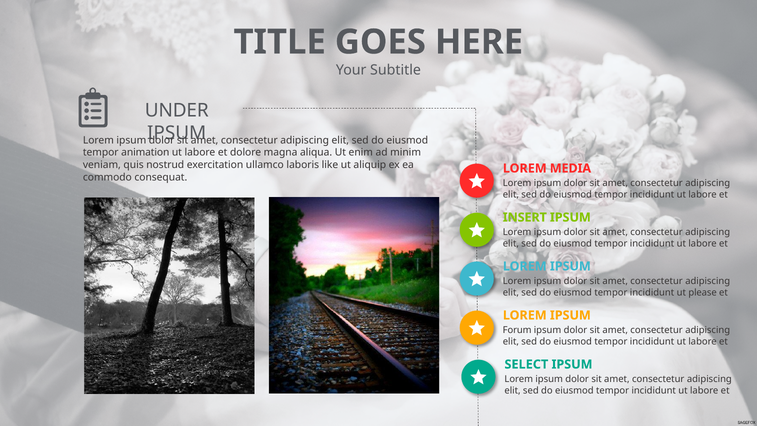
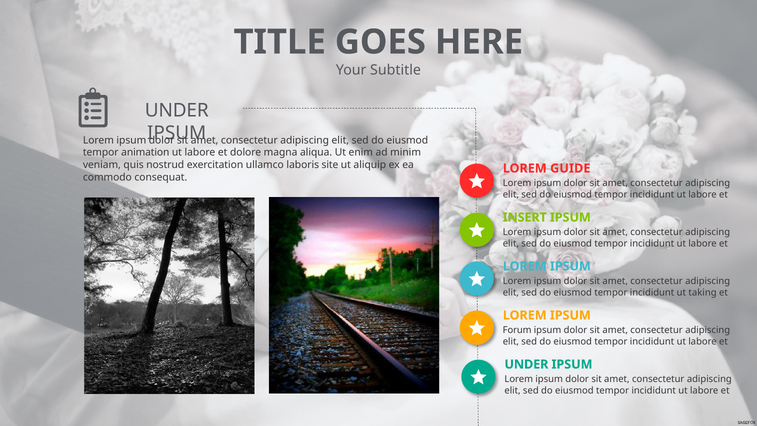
like: like -> site (330, 165)
MEDIA: MEDIA -> GUIDE (570, 168)
please: please -> taking (703, 292)
SELECT: SELECT -> UNDER (526, 364)
